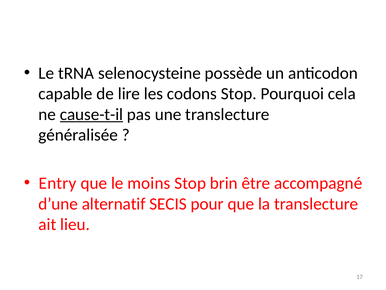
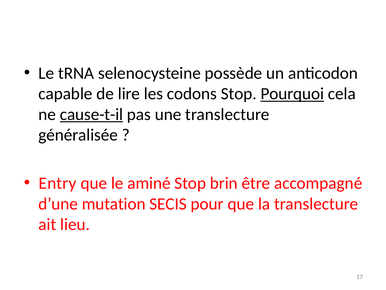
Pourquoi underline: none -> present (292, 94)
moins: moins -> aminé (149, 183)
alternatif: alternatif -> mutation (114, 203)
